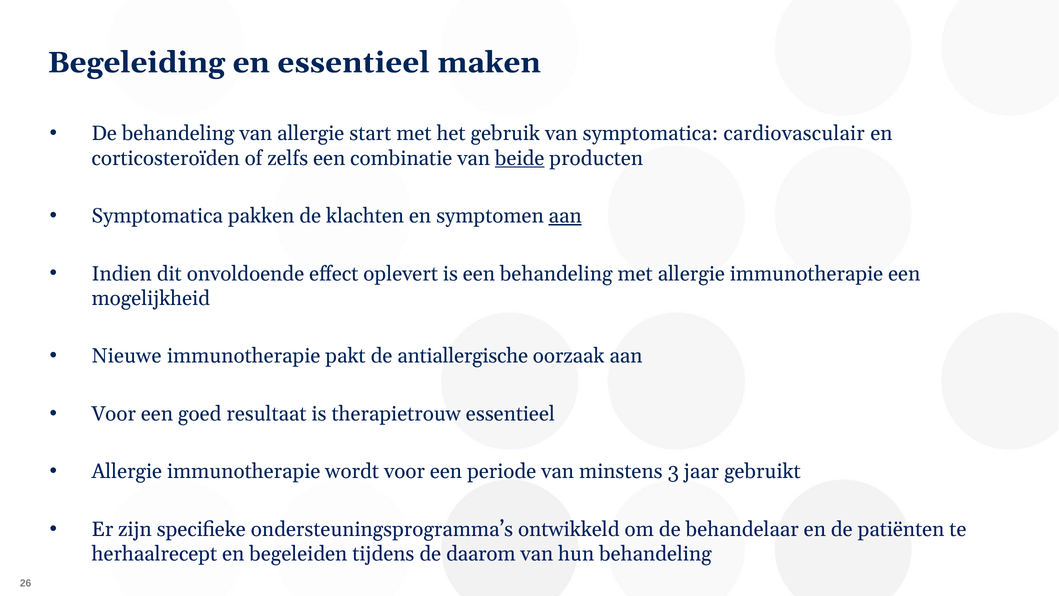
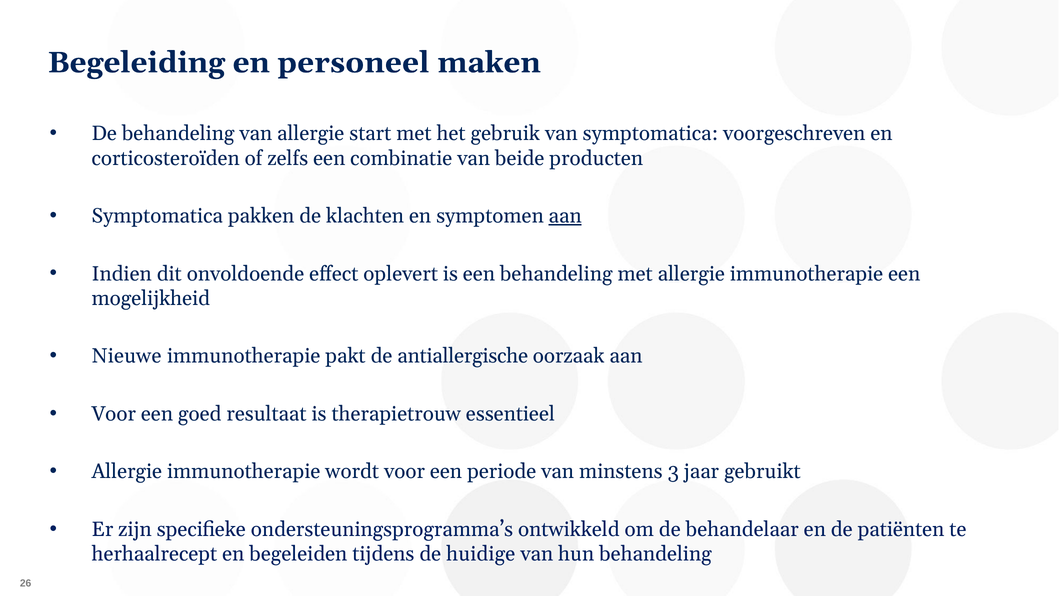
en essentieel: essentieel -> personeel (353, 63)
cardiovasculair: cardiovasculair -> voorgeschreven (794, 133)
beide underline: present -> none (520, 158)
daarom: daarom -> huidige (481, 554)
